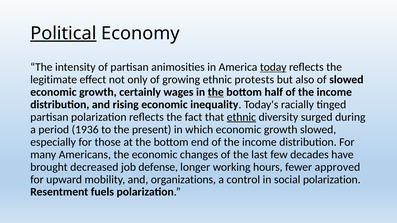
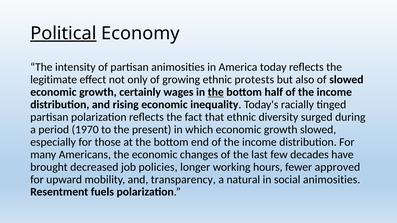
today underline: present -> none (273, 67)
ethnic underline: present -> none (241, 117)
1936: 1936 -> 1970 (85, 130)
defense: defense -> policies (158, 167)
organizations: organizations -> transparency (183, 180)
control: control -> natural (243, 180)
social polarization: polarization -> animosities (332, 180)
